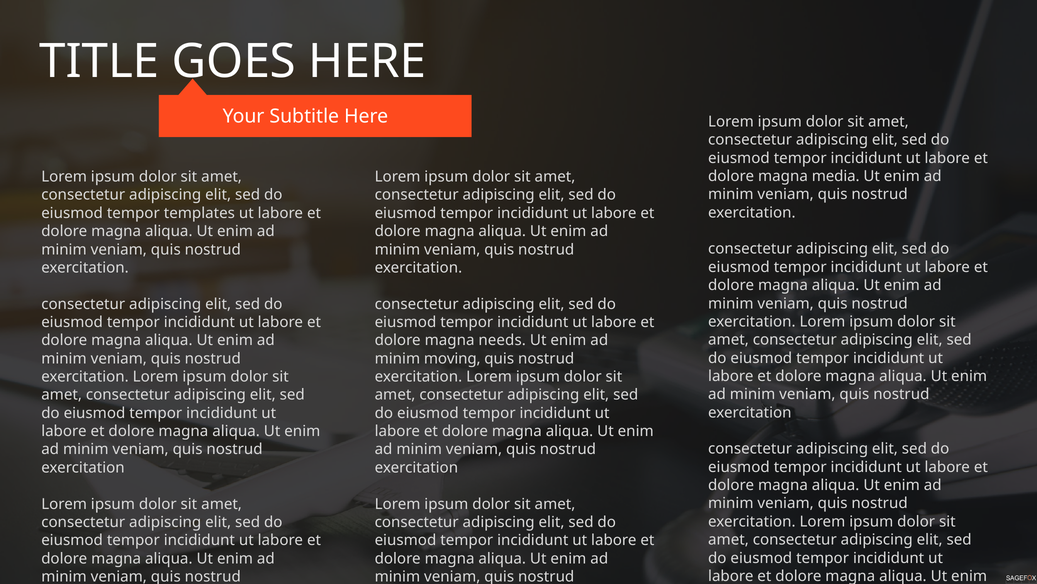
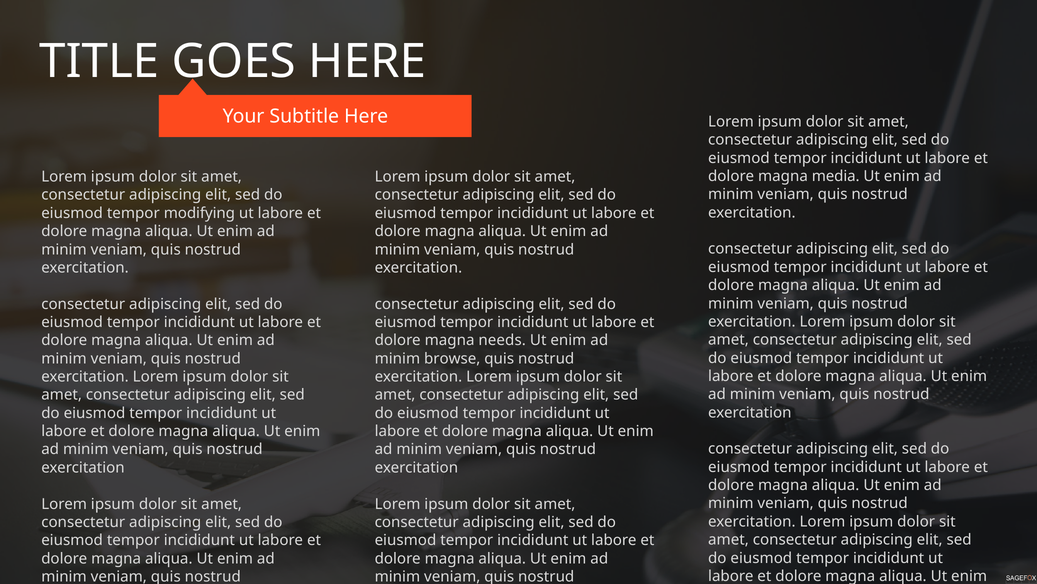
templates: templates -> modifying (199, 213)
moving: moving -> browse (452, 358)
